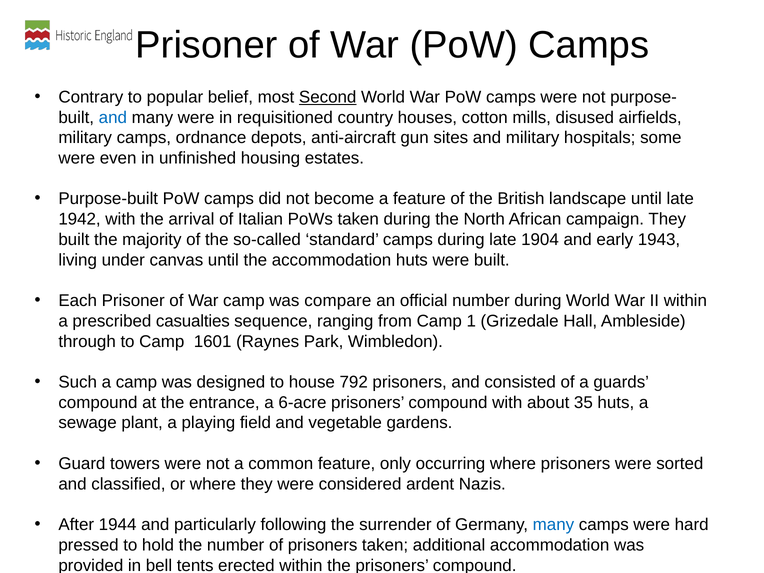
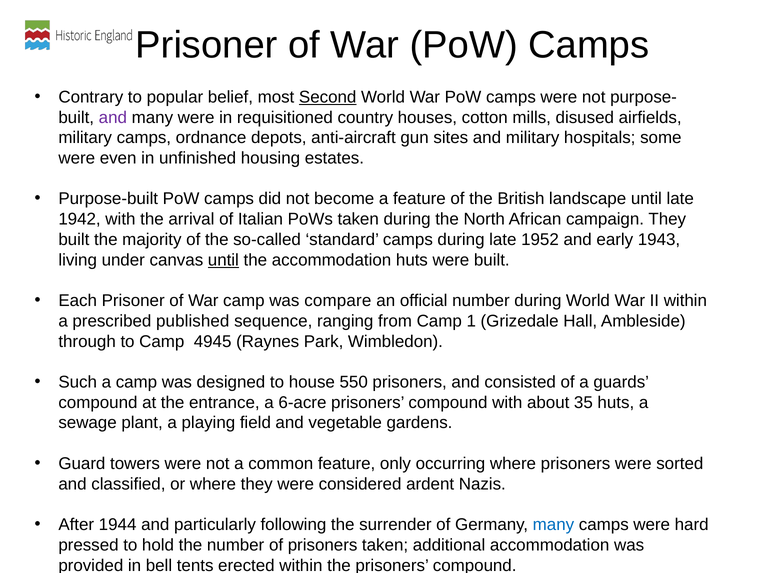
and colour: blue -> purple (113, 117)
1904: 1904 -> 1952 (540, 240)
until underline: none -> present (223, 260)
casualties: casualties -> published (193, 321)
1601: 1601 -> 4945 (213, 341)
792: 792 -> 550 (354, 382)
